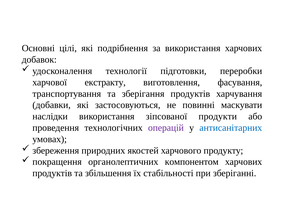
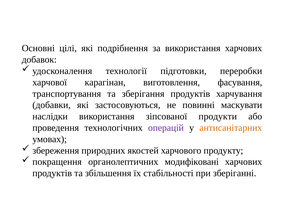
екстракту: екстракту -> карагінан (105, 82)
антисанітарних colour: blue -> orange (231, 128)
компонентом: компонентом -> модифіковані (192, 162)
